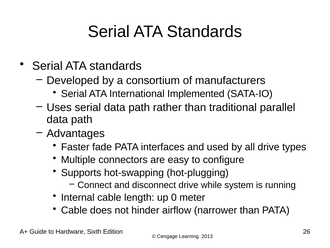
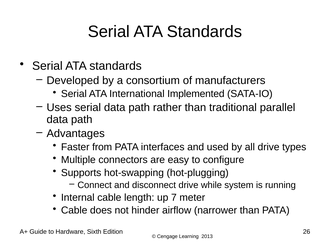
fade: fade -> from (102, 147)
0: 0 -> 7 (174, 197)
